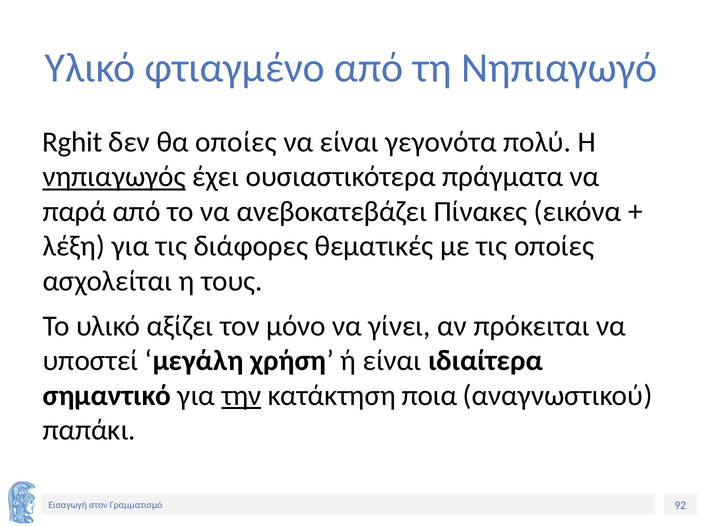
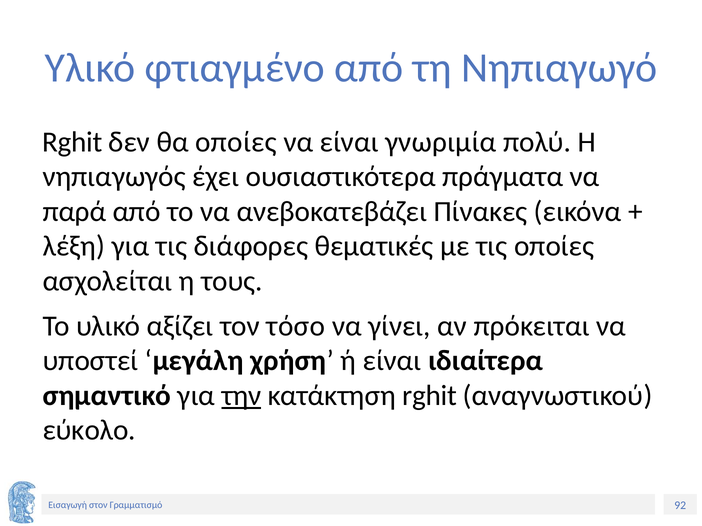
γεγονότα: γεγονότα -> γνωριμία (441, 142)
νηπιαγωγός underline: present -> none (114, 177)
μόνο: μόνο -> τόσο (296, 326)
κατάκτηση ποια: ποια -> rghit (430, 396)
παπάκι: παπάκι -> εύκολο (89, 431)
